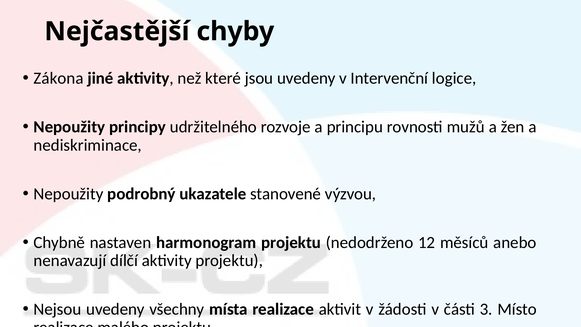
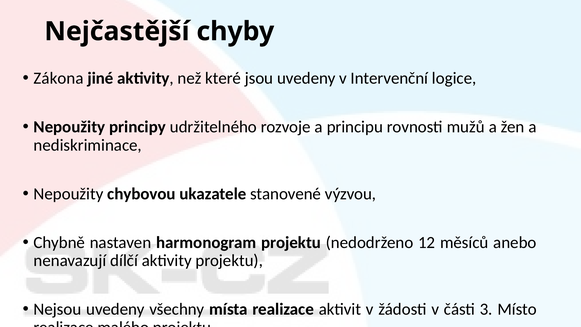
podrobný: podrobný -> chybovou (141, 194)
